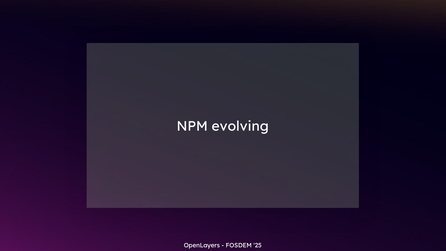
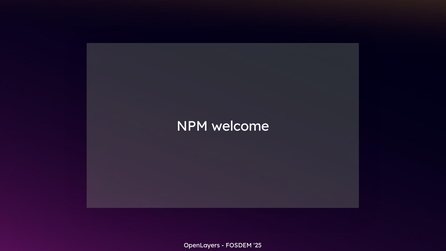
evolving: evolving -> welcome (240, 126)
